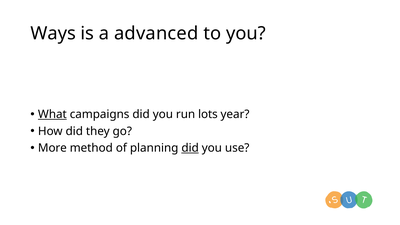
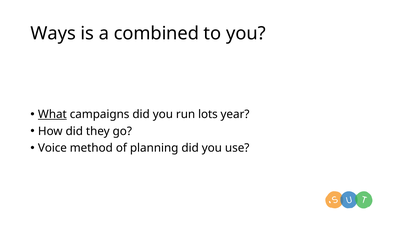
advanced: advanced -> combined (156, 34)
More: More -> Voice (52, 148)
did underline: present -> none (190, 148)
